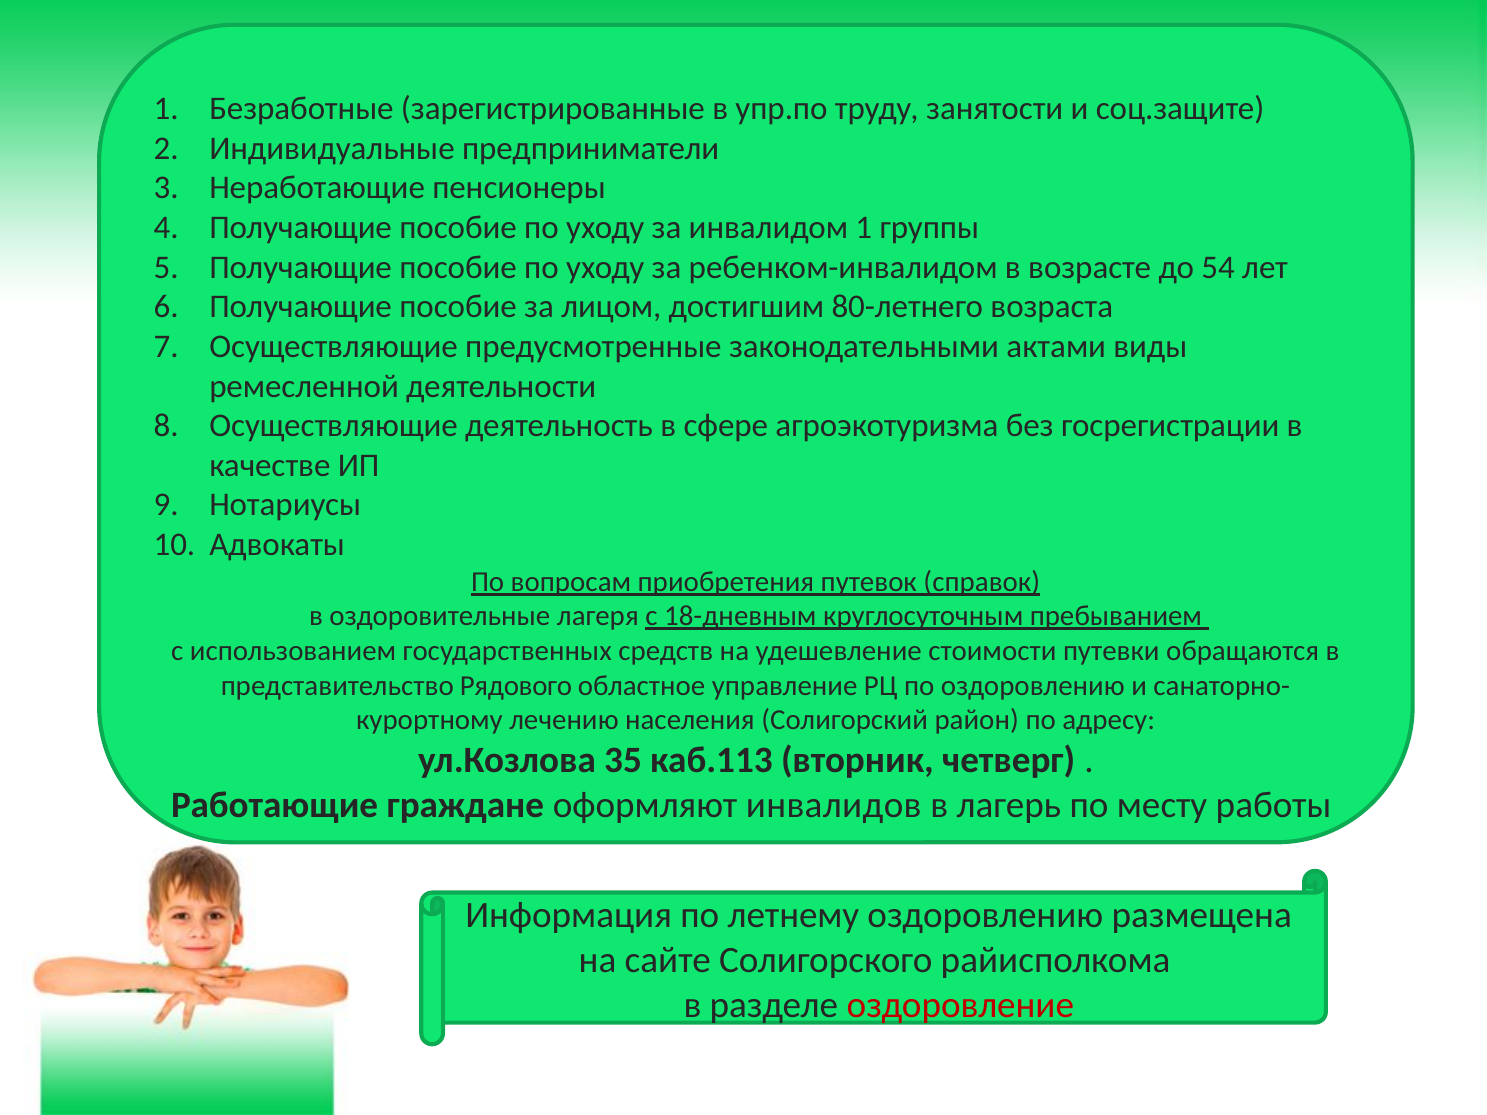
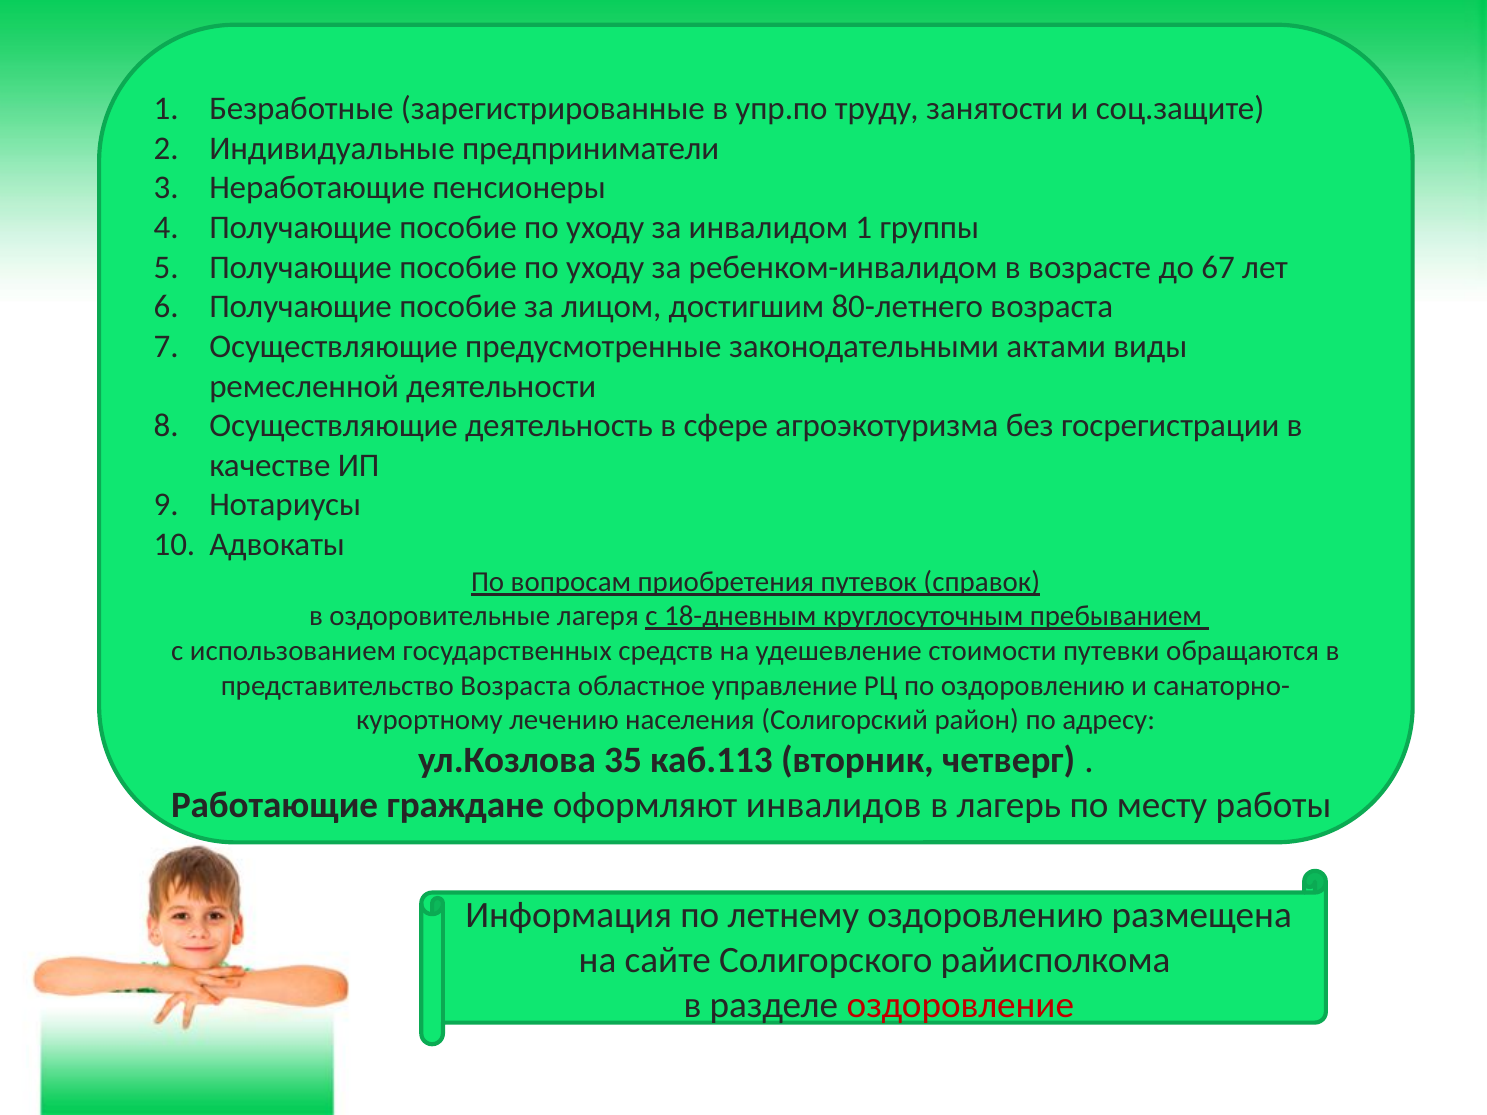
54: 54 -> 67 (1218, 267)
представительство Рядового: Рядового -> Возраста (516, 686)
